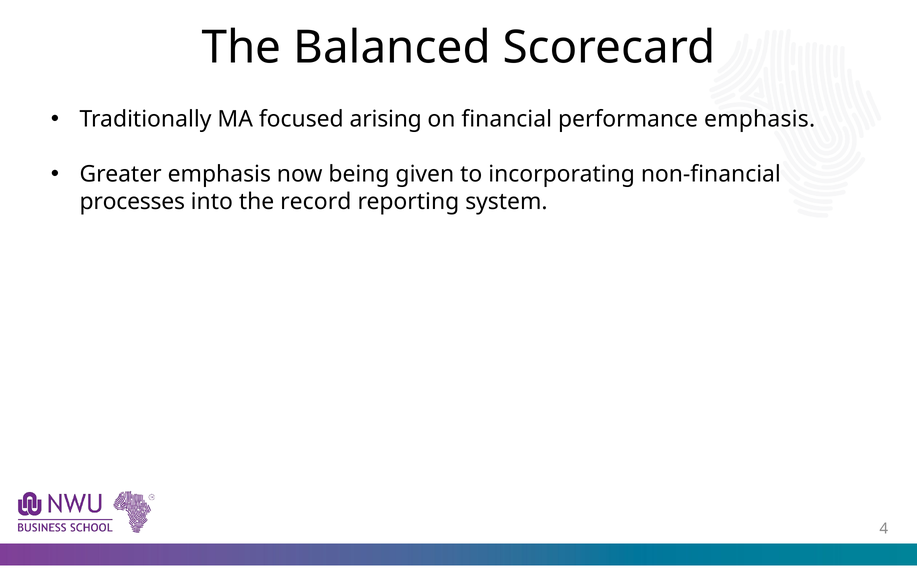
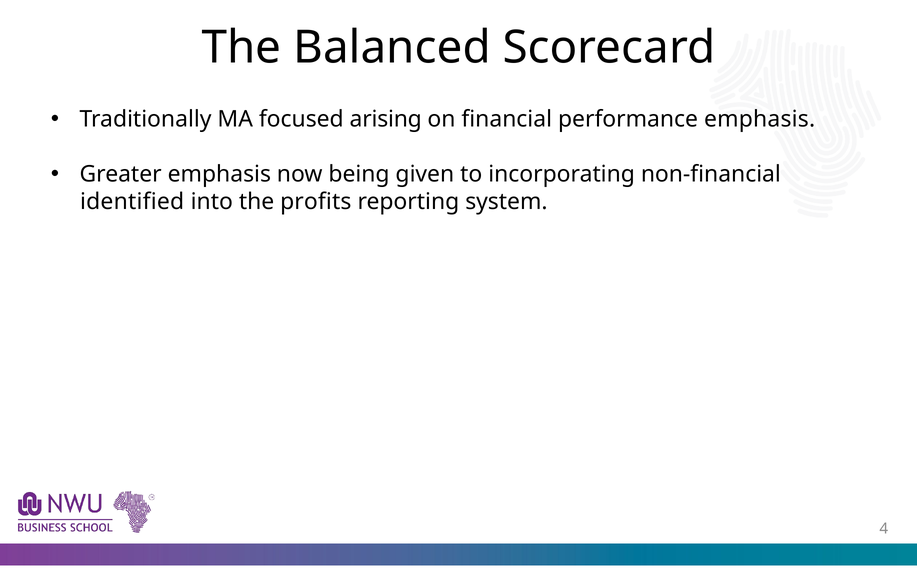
processes: processes -> identified (132, 202)
record: record -> profits (316, 202)
